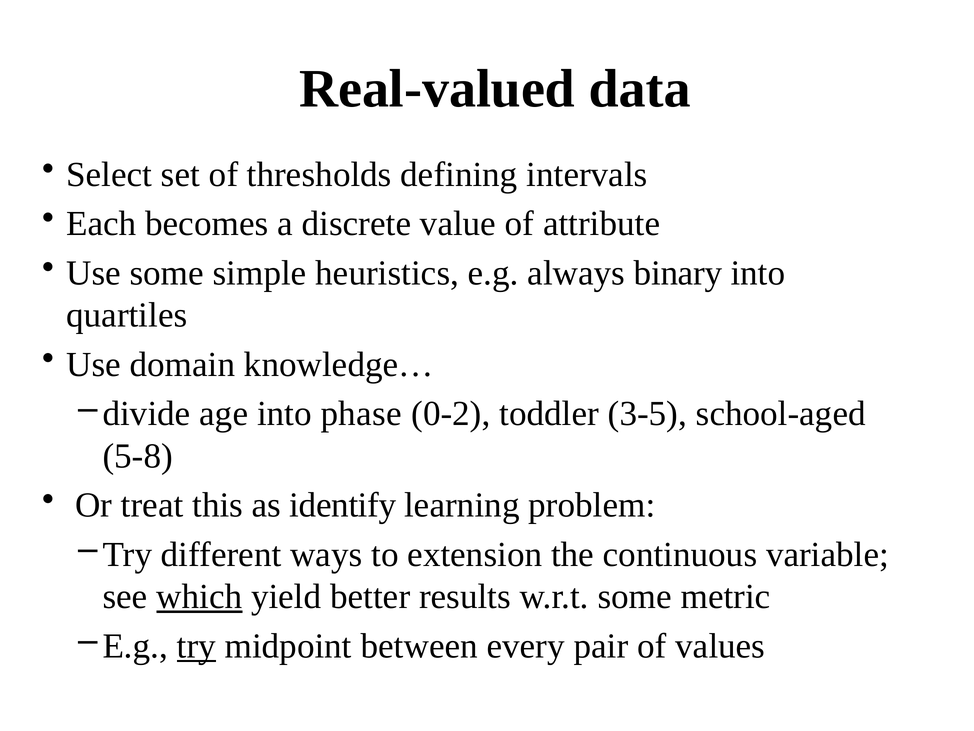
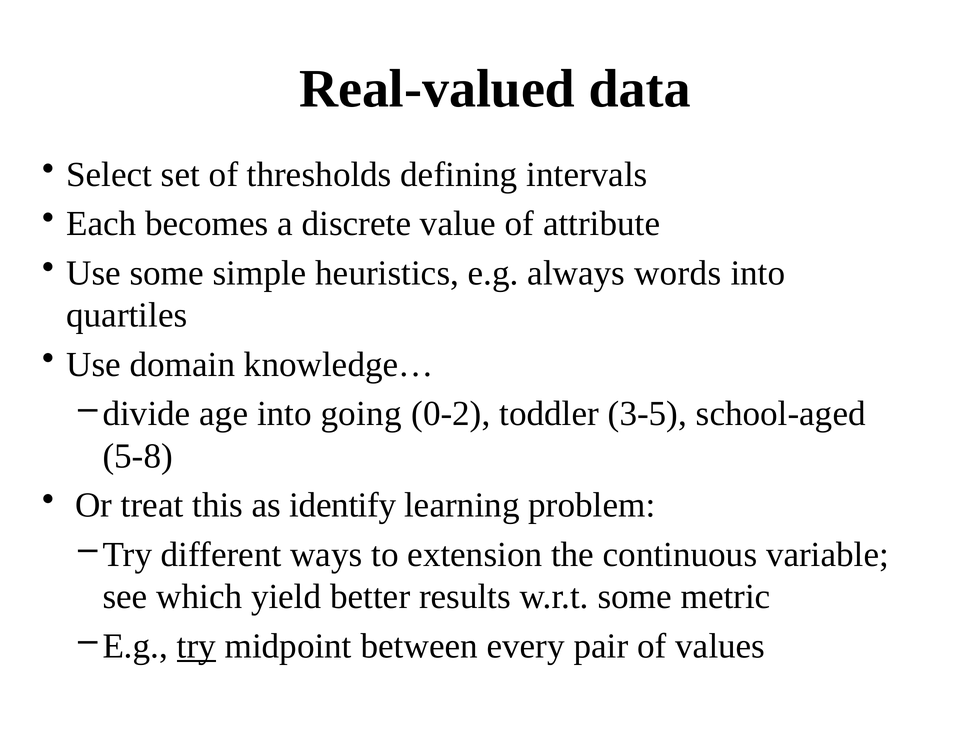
binary: binary -> words (678, 273)
phase: phase -> going (361, 414)
which underline: present -> none (199, 596)
